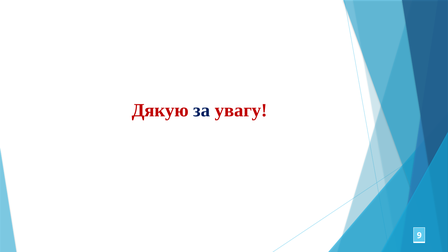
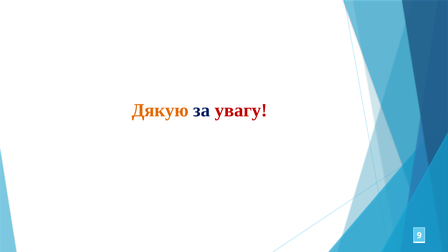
Дякую colour: red -> orange (160, 110)
